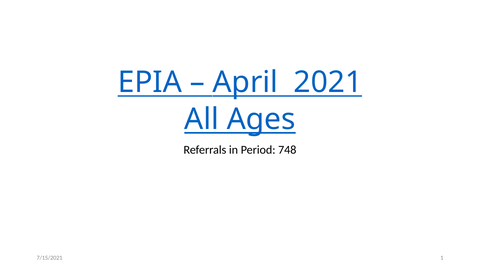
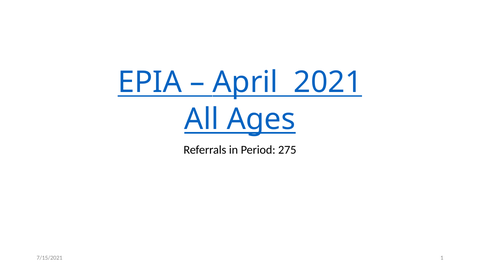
748: 748 -> 275 (287, 150)
